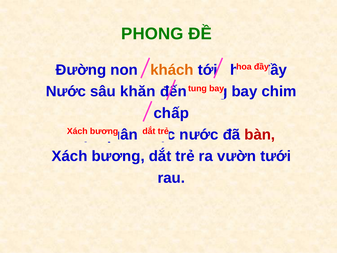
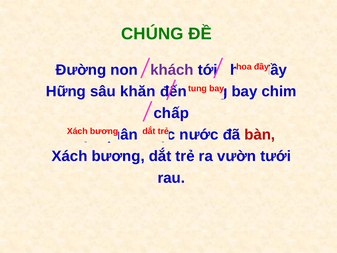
PHONG: PHONG -> CHÚNG (152, 34)
khách colour: orange -> purple (172, 70)
Nước: Nước -> Hững (66, 91)
